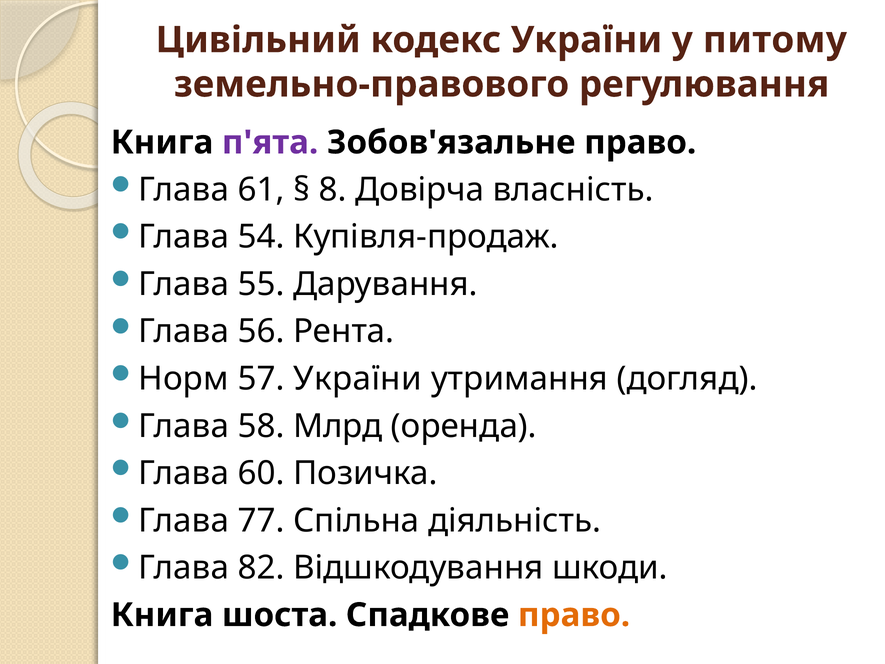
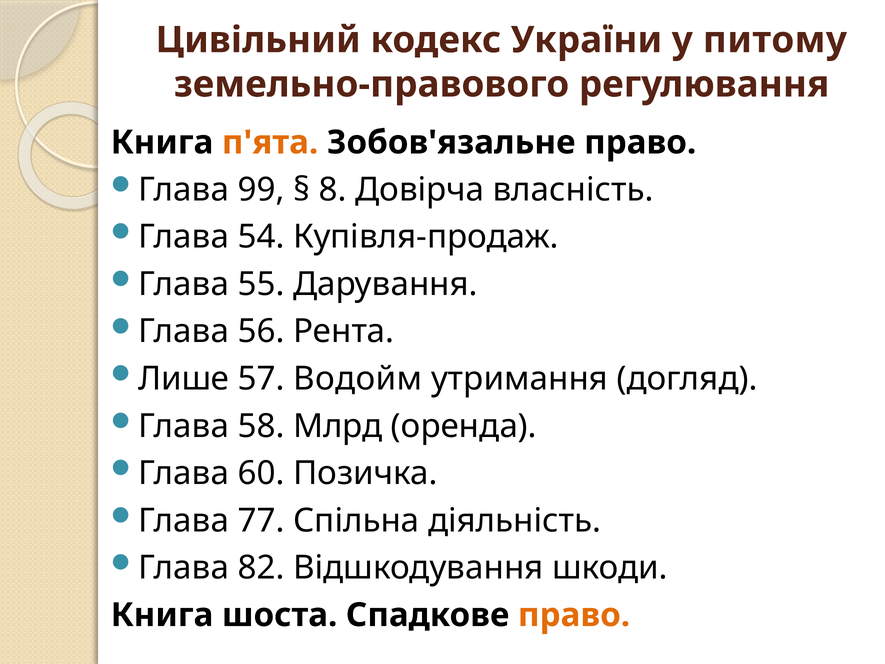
п'ята colour: purple -> orange (270, 142)
61: 61 -> 99 (261, 190)
Норм: Норм -> Лише (184, 379)
57 України: України -> Водойм (358, 379)
